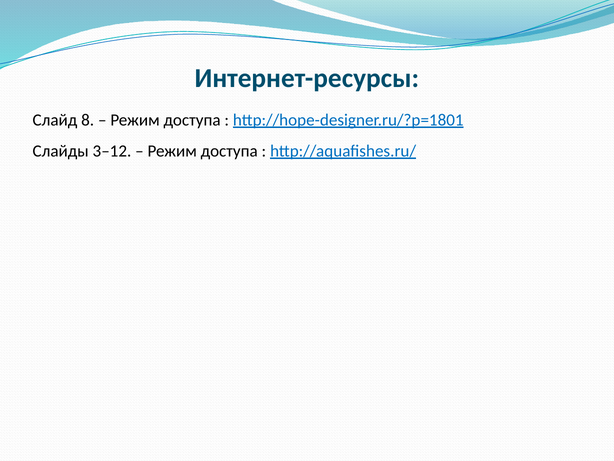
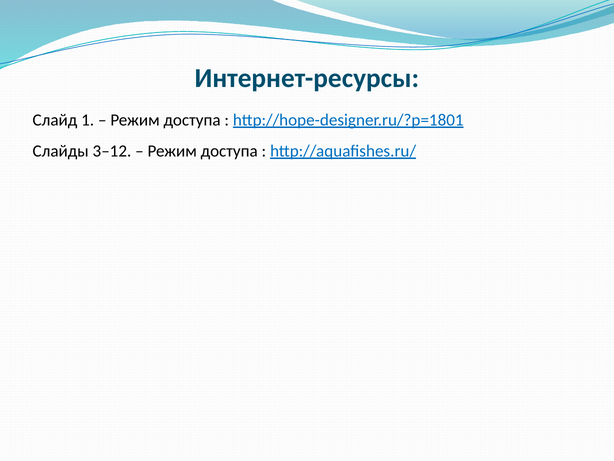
8: 8 -> 1 (88, 120)
